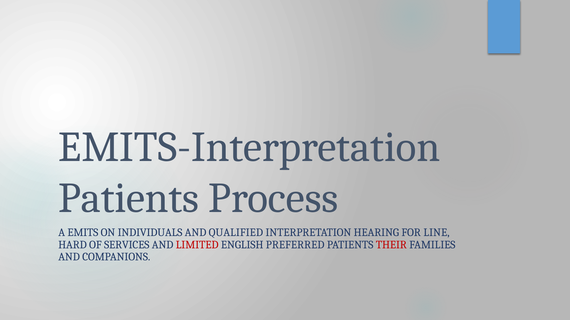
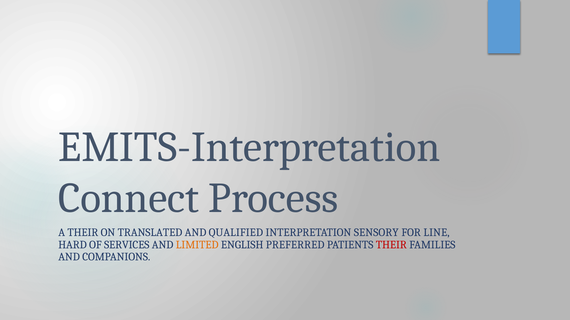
Patients: Patients -> Connect (129, 199)
A EMITS: EMITS -> THEIR (83, 233)
INDIVIDUALS: INDIVIDUALS -> TRANSLATED (150, 233)
HEARING: HEARING -> SENSORY (376, 233)
LIMITED colour: red -> orange (197, 245)
